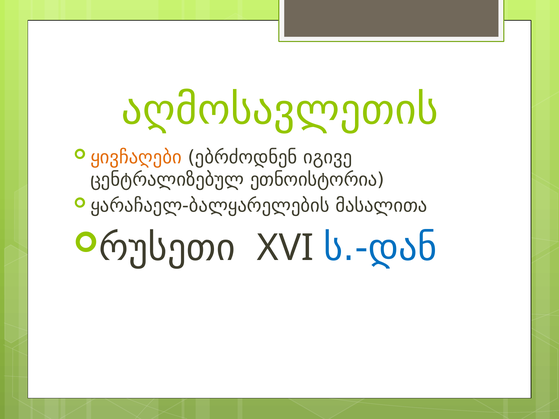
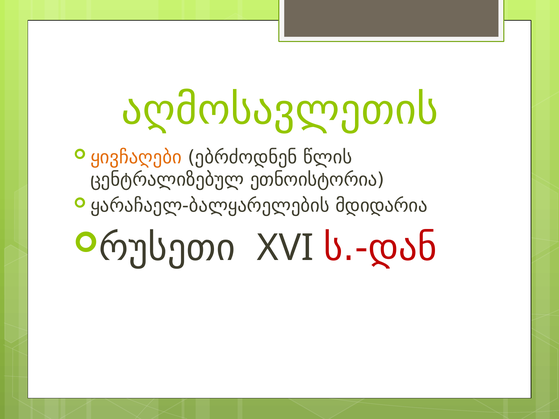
იგივე: იგივე -> წლის (328, 157)
მასალითა: მასალითა -> მდიდარია (381, 206)
ს.-დან colour: blue -> red (380, 248)
